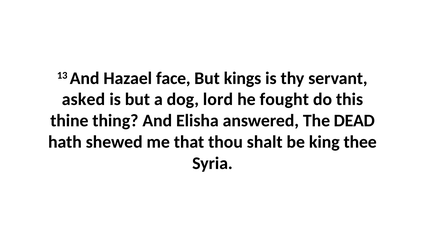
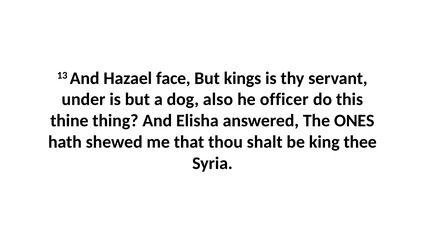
asked: asked -> under (83, 100)
lord: lord -> also (218, 100)
fought: fought -> officer (284, 100)
DEAD: DEAD -> ONES (354, 121)
